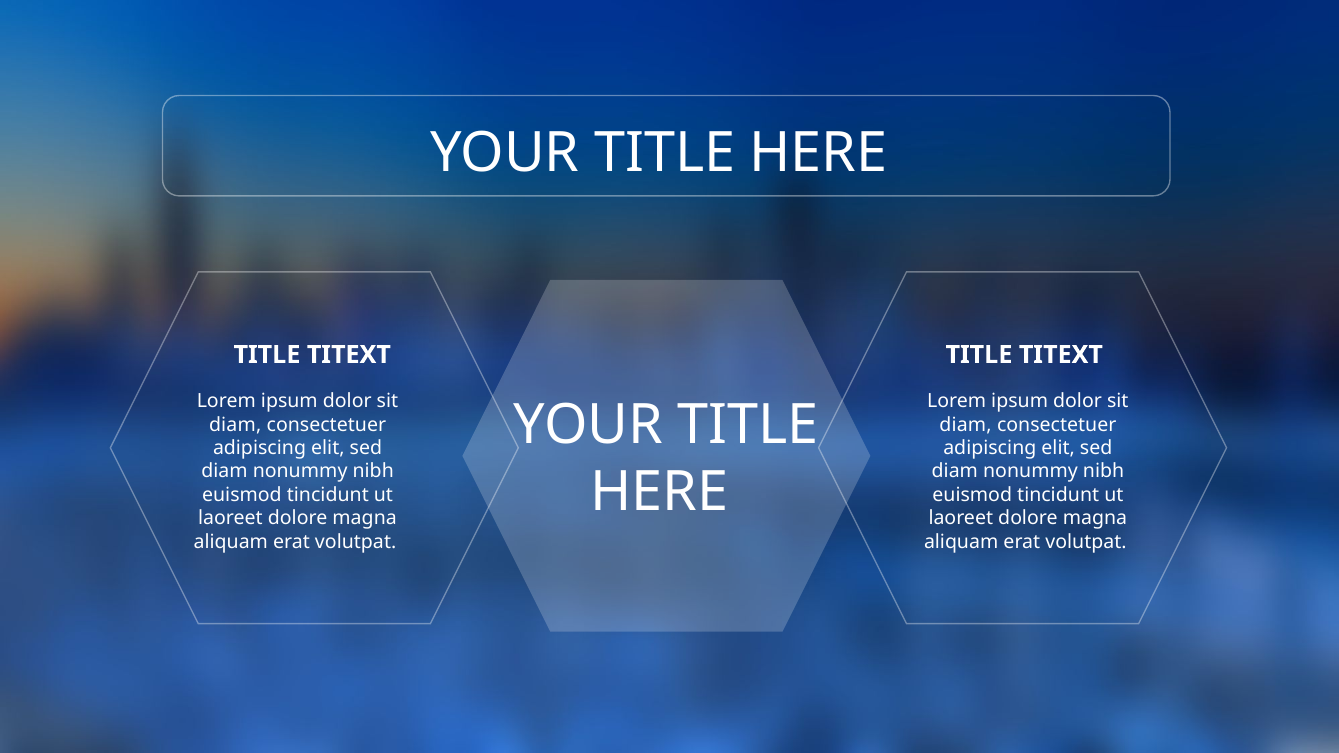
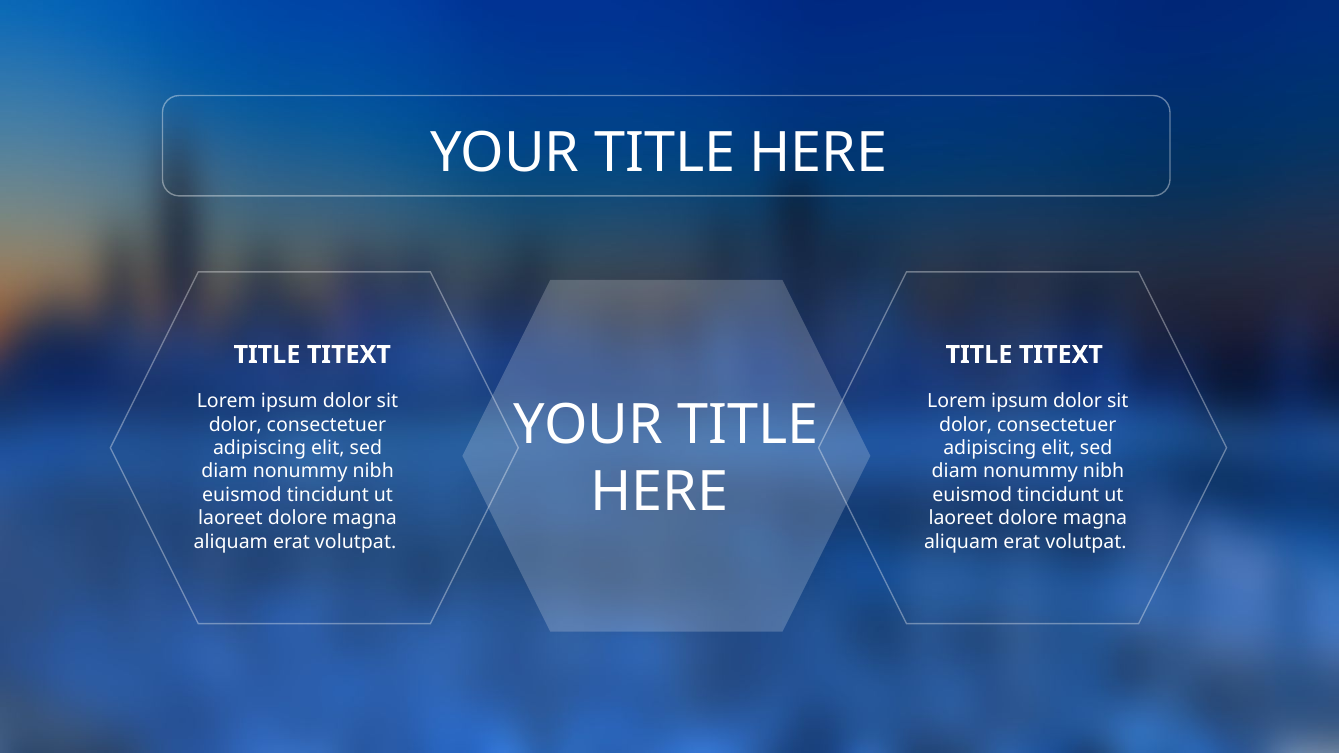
diam: diam -> dolor (235, 425)
diam: diam -> dolor (966, 425)
